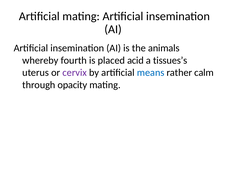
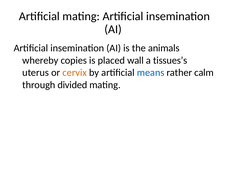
fourth: fourth -> copies (74, 60)
acid: acid -> wall (135, 60)
cervix colour: purple -> orange (75, 72)
opacity: opacity -> divided (72, 85)
